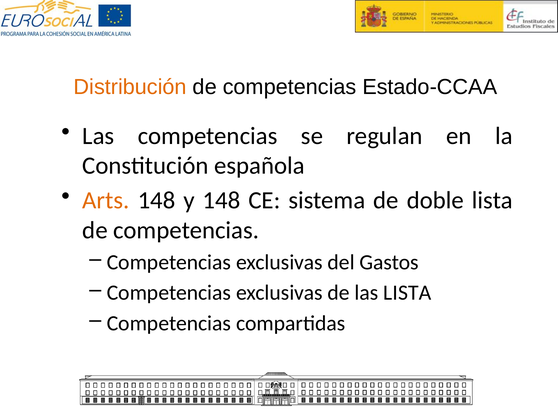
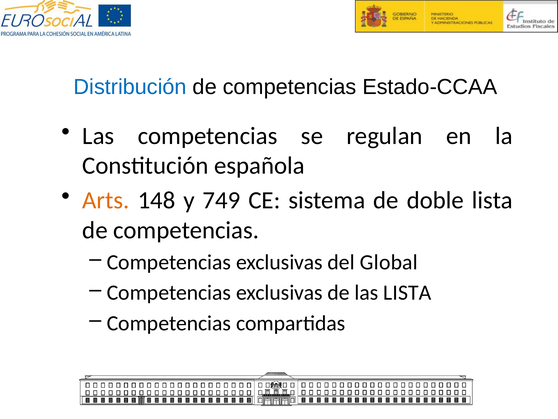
Distribución colour: orange -> blue (130, 87)
y 148: 148 -> 749 (221, 200)
Gastos: Gastos -> Global (389, 262)
